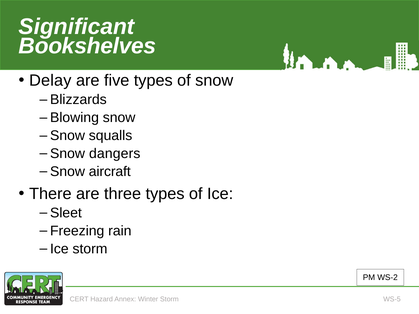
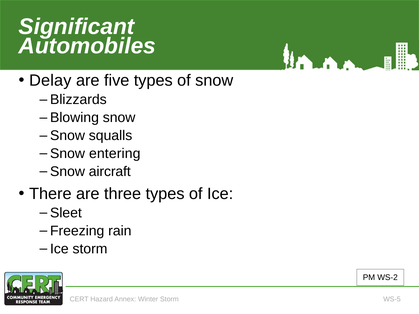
Bookshelves: Bookshelves -> Automobiles (87, 46)
dangers: dangers -> entering (115, 154)
